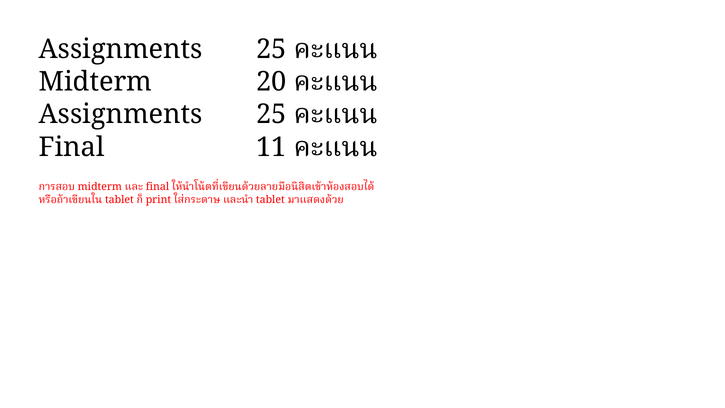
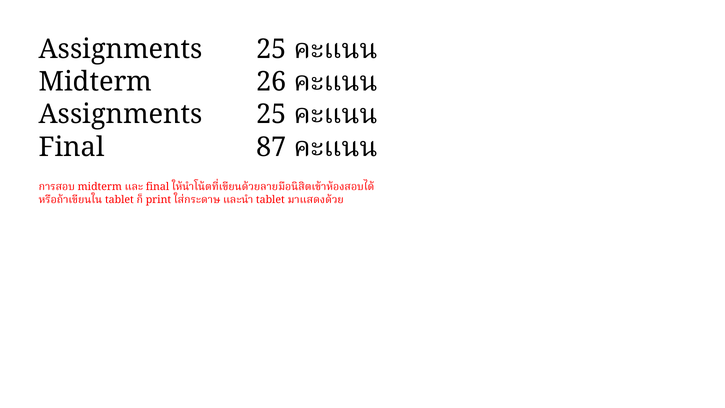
20: 20 -> 26 (271, 82)
11: 11 -> 87 (271, 147)
